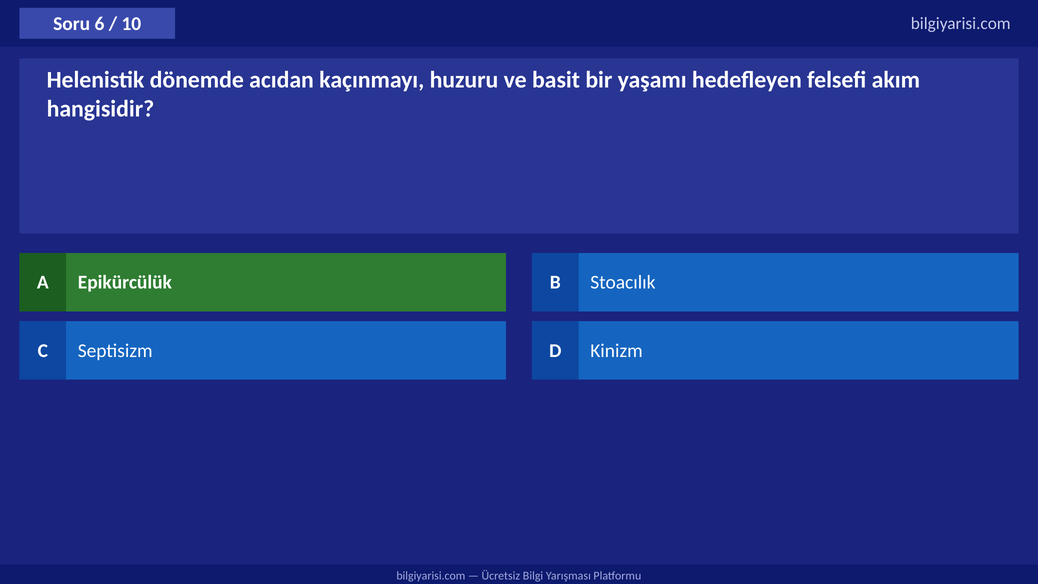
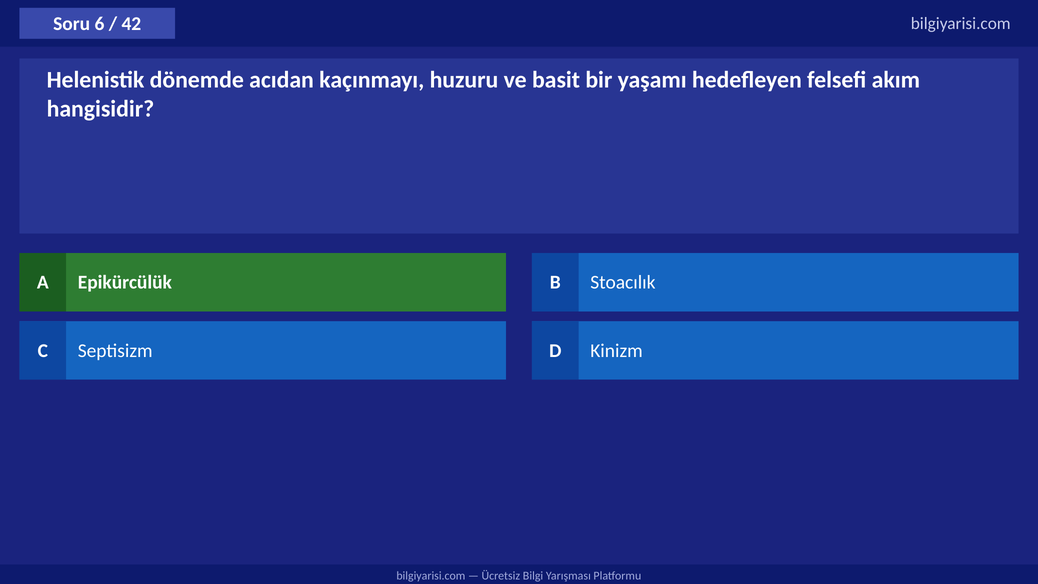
10: 10 -> 42 (131, 24)
